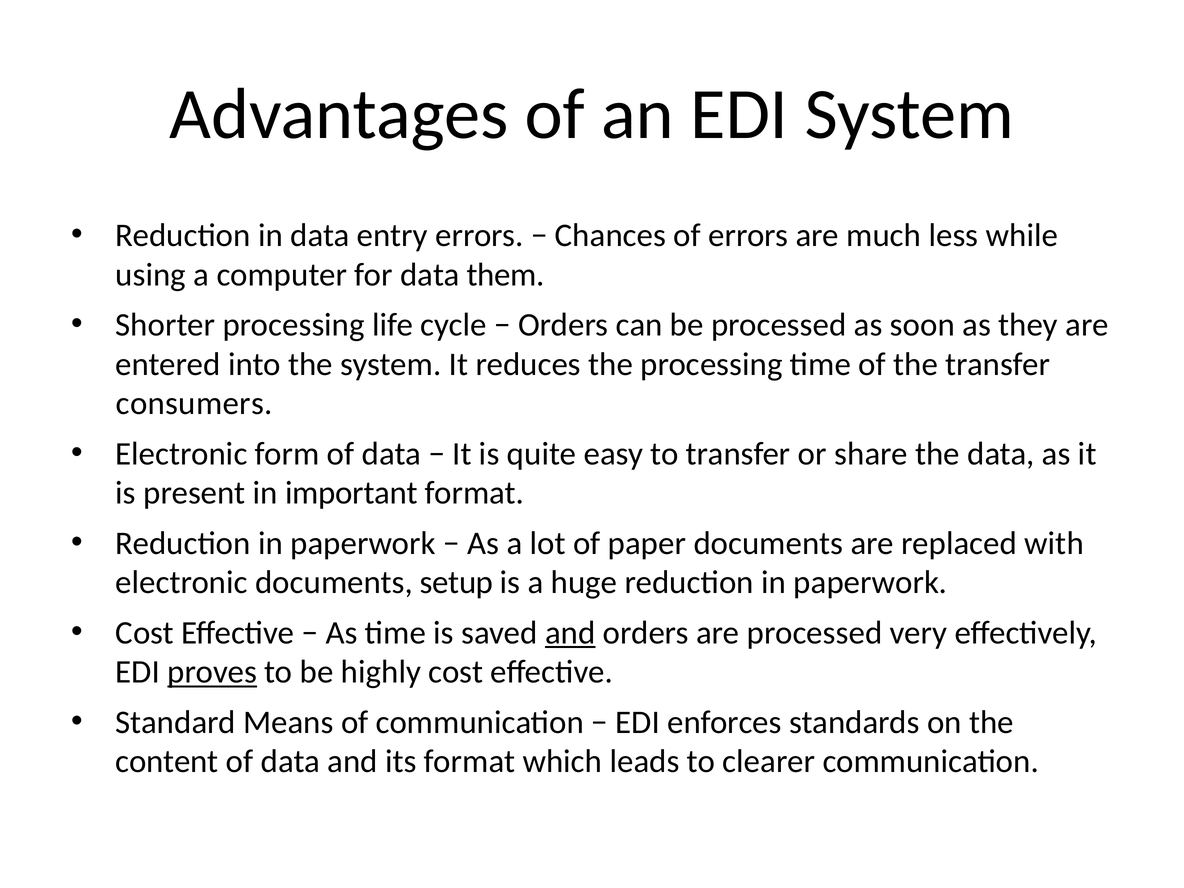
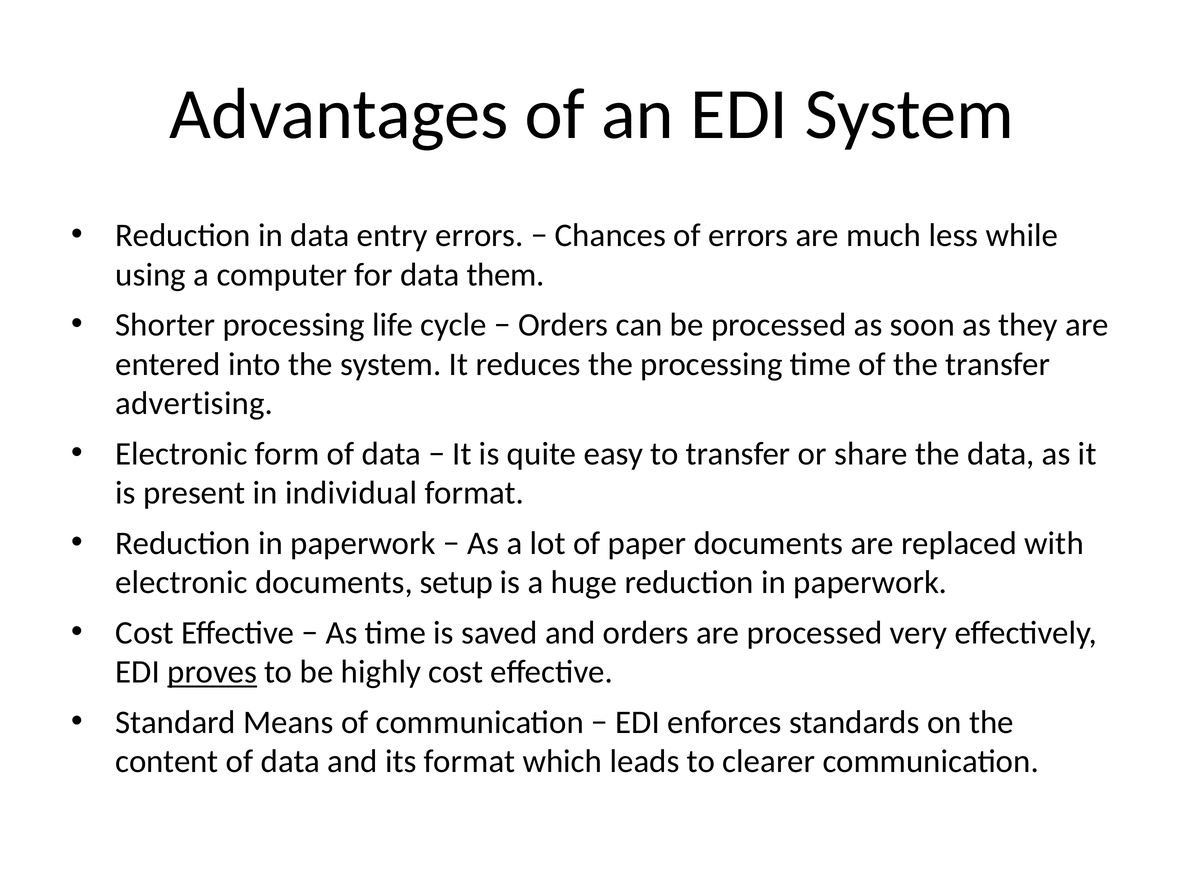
consumers: consumers -> advertising (194, 404)
important: important -> individual (351, 493)
and underline: present -> none (570, 633)
